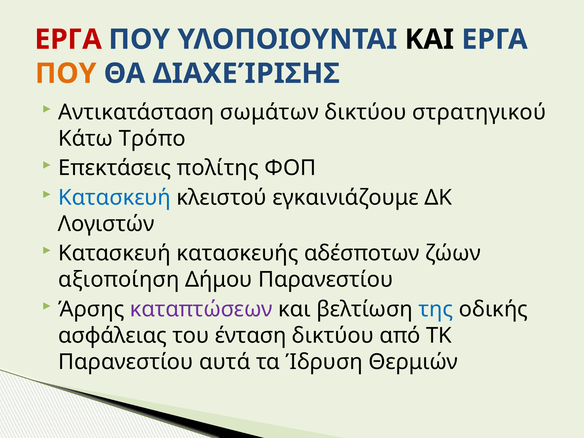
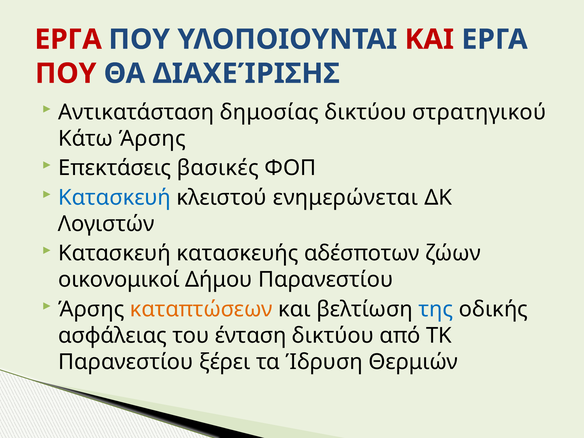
ΚΑΙ colour: black -> red (429, 39)
ΠΟΥ colour: orange -> red (66, 73)
σωμάτων: σωμάτων -> δημοσίας (269, 112)
Κάτω Τρόπο: Τρόπο -> Άρσης (152, 138)
πολίτης: πολίτης -> βασικές (218, 168)
εγκαινιάζουμε: εγκαινιάζουμε -> ενημερώνεται (345, 198)
αξιοποίηση: αξιοποίηση -> οικονομικοί (119, 280)
καταπτώσεων colour: purple -> orange (201, 309)
αυτά: αυτά -> ξέρει (225, 362)
